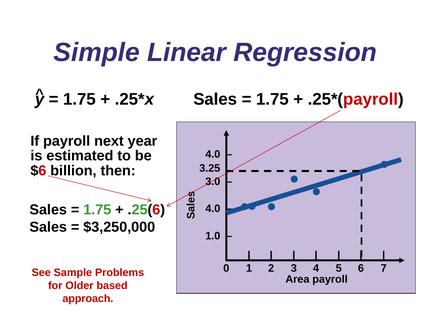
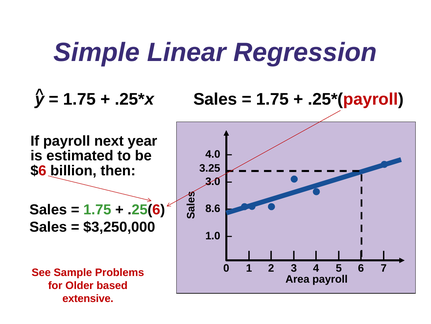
4.0: 4.0 -> 8.6 (213, 208)
approach: approach -> extensive (88, 298)
